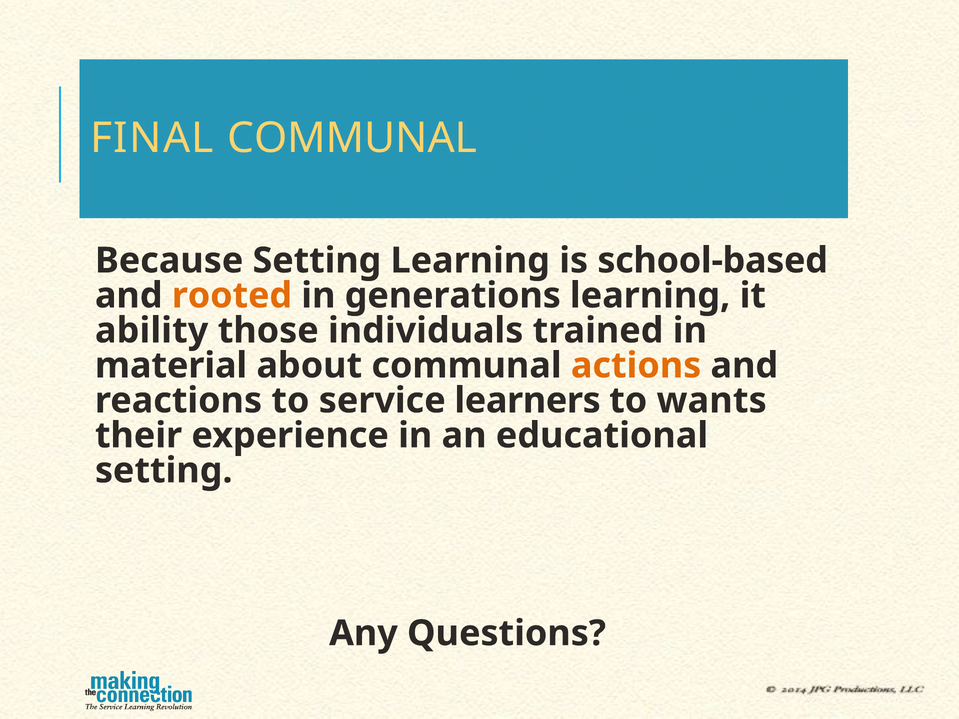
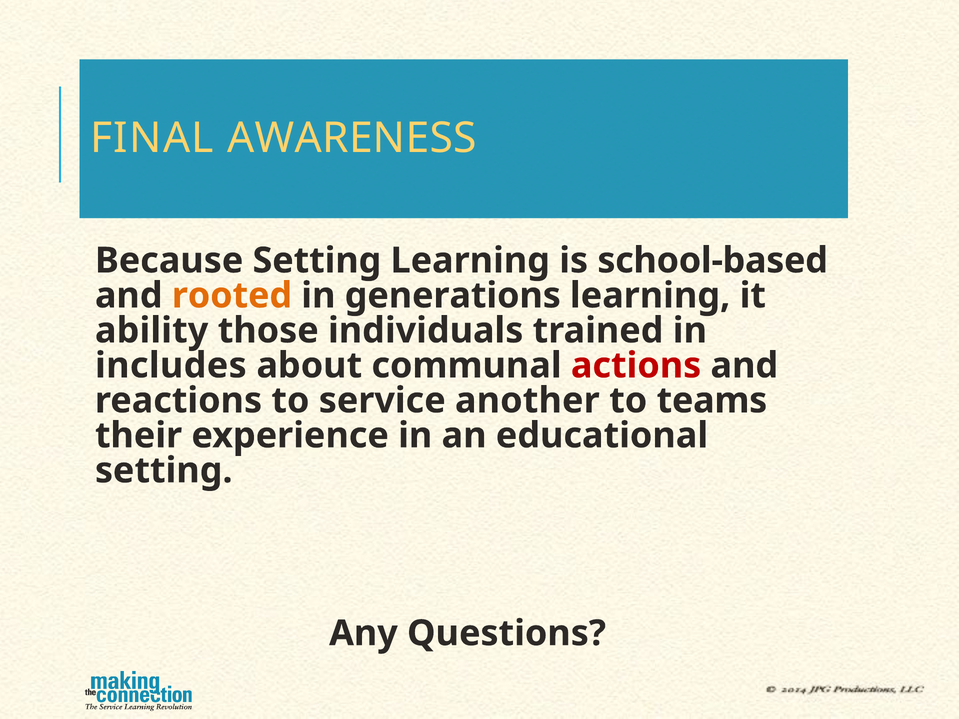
FINAL COMMUNAL: COMMUNAL -> AWARENESS (352, 138)
material: material -> includes (171, 366)
actions colour: orange -> red (636, 366)
learners: learners -> another (527, 401)
wants: wants -> teams (712, 401)
